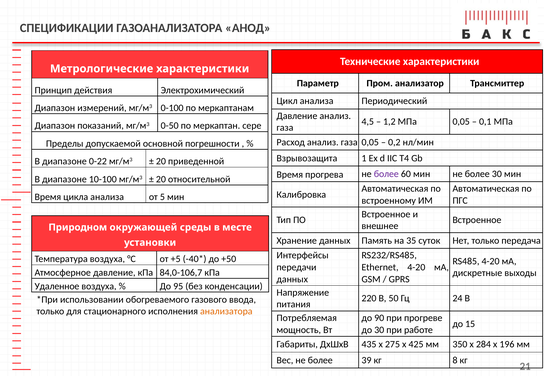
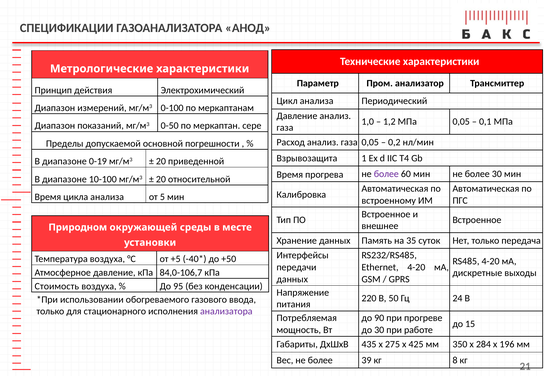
4,5: 4,5 -> 1,0 (368, 122)
0-22: 0-22 -> 0-19 (98, 162)
Удаленное: Удаленное -> Стоимость (57, 287)
анализатора colour: orange -> purple (226, 312)
